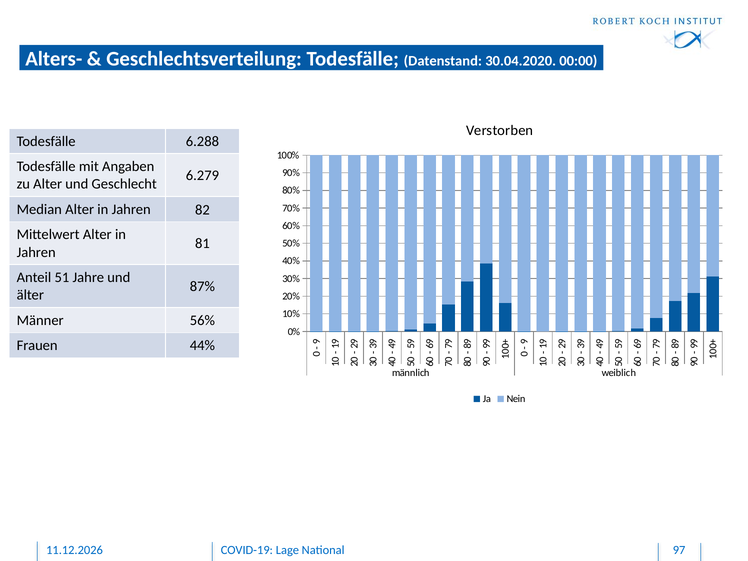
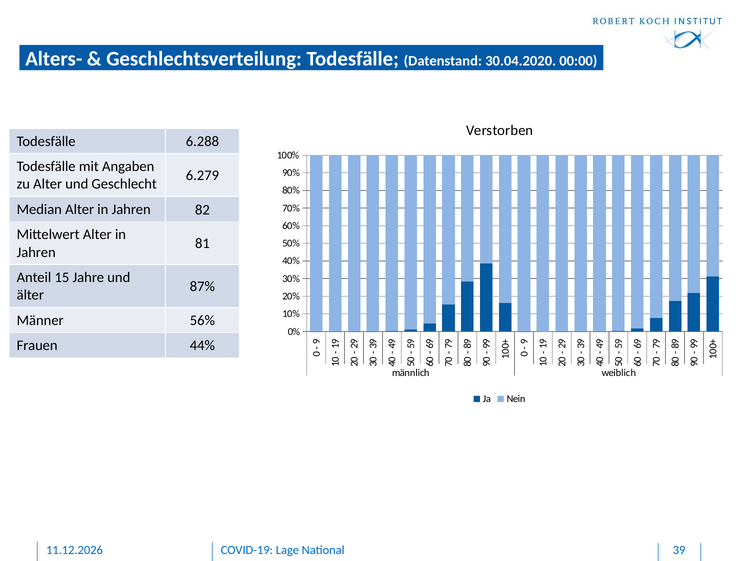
51: 51 -> 15 (62, 277)
97: 97 -> 39 (679, 550)
